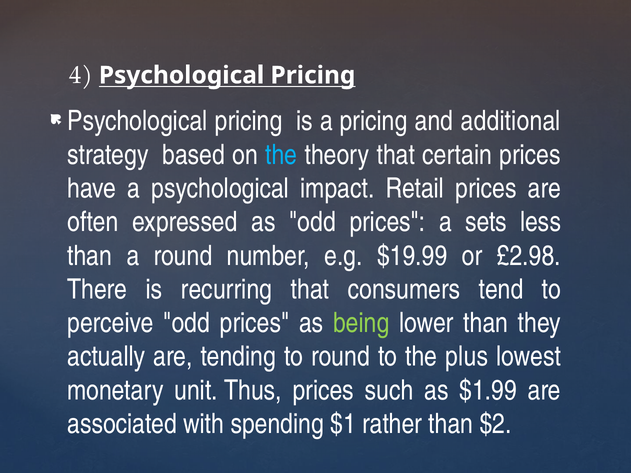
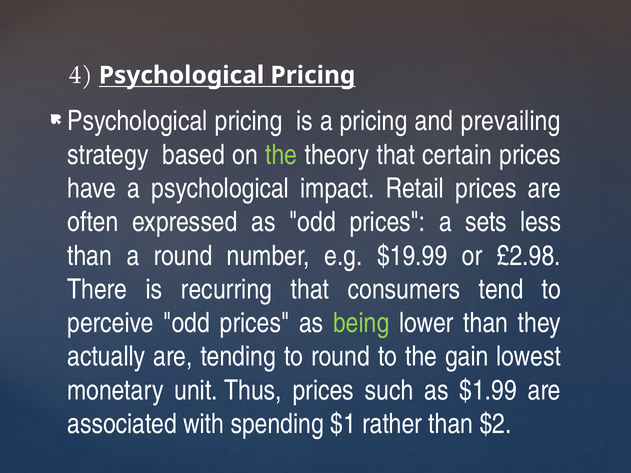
additional: additional -> prevailing (511, 121)
the colour: light blue -> light green (281, 155)
plus: plus -> gain (467, 357)
